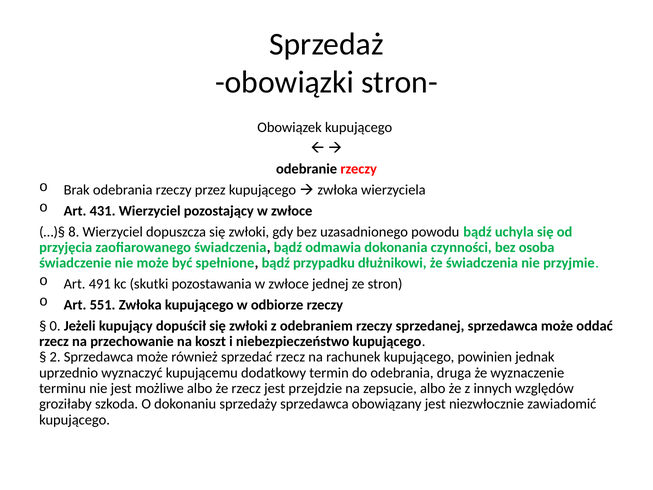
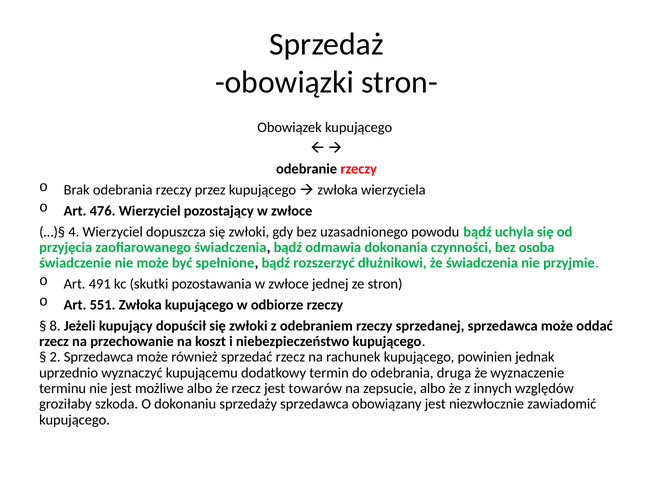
431: 431 -> 476 (103, 211)
8: 8 -> 4 (74, 232)
przypadku: przypadku -> rozszerzyć (324, 263)
0: 0 -> 8 (55, 326)
przejdzie: przejdzie -> towarów (315, 388)
